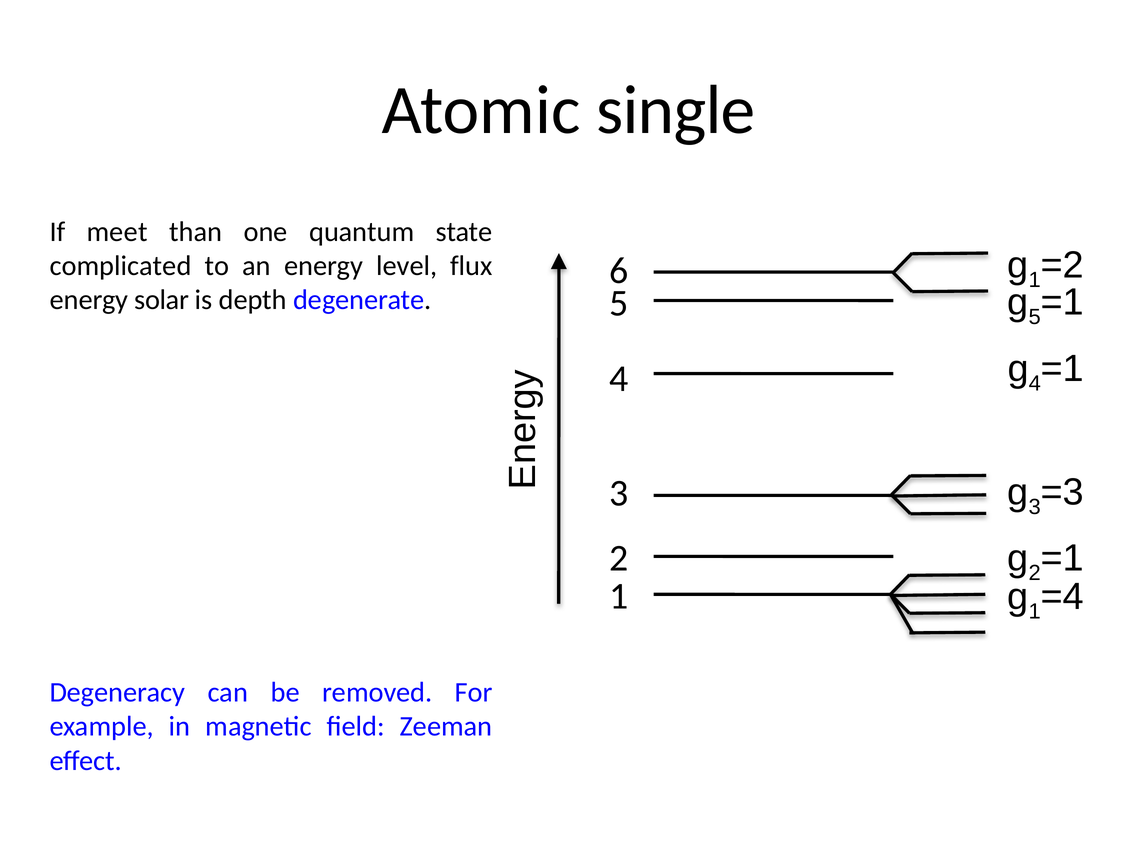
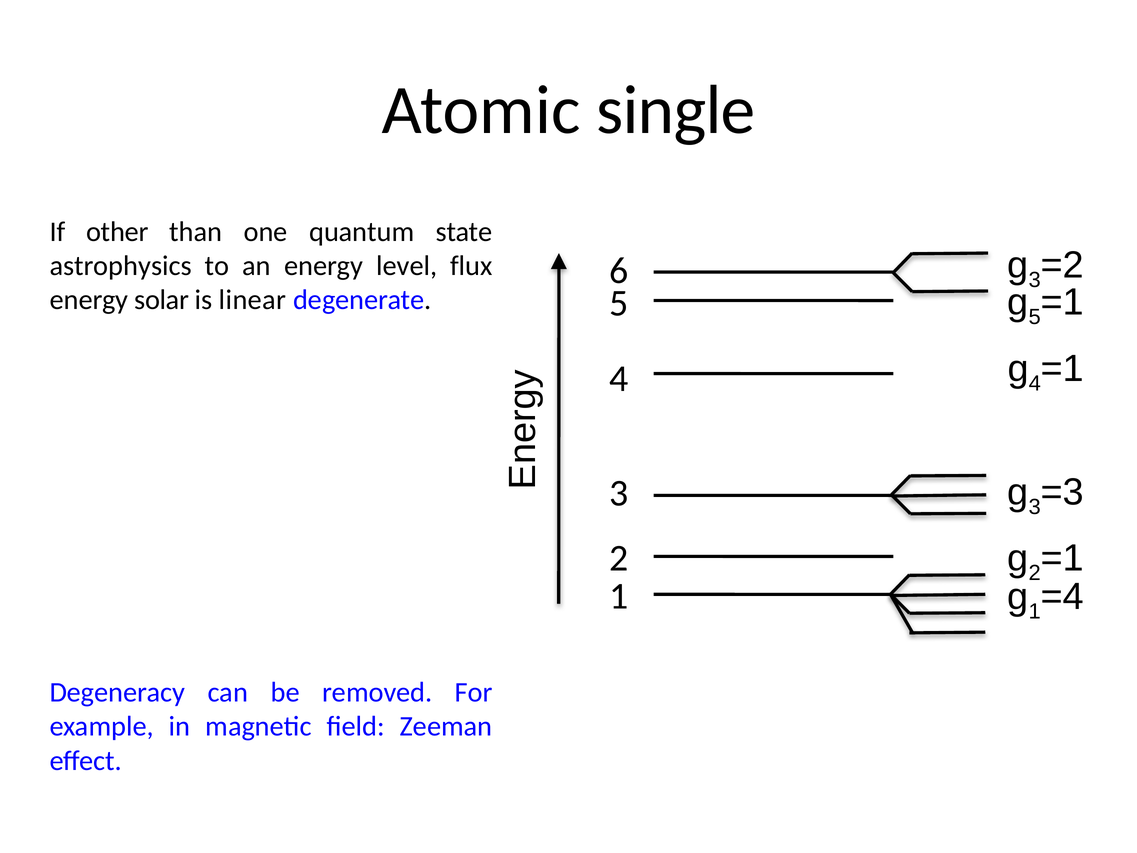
meet: meet -> other (117, 232)
complicated: complicated -> astrophysics (121, 266)
1: 1 -> 3 (1035, 280)
depth: depth -> linear (252, 300)
